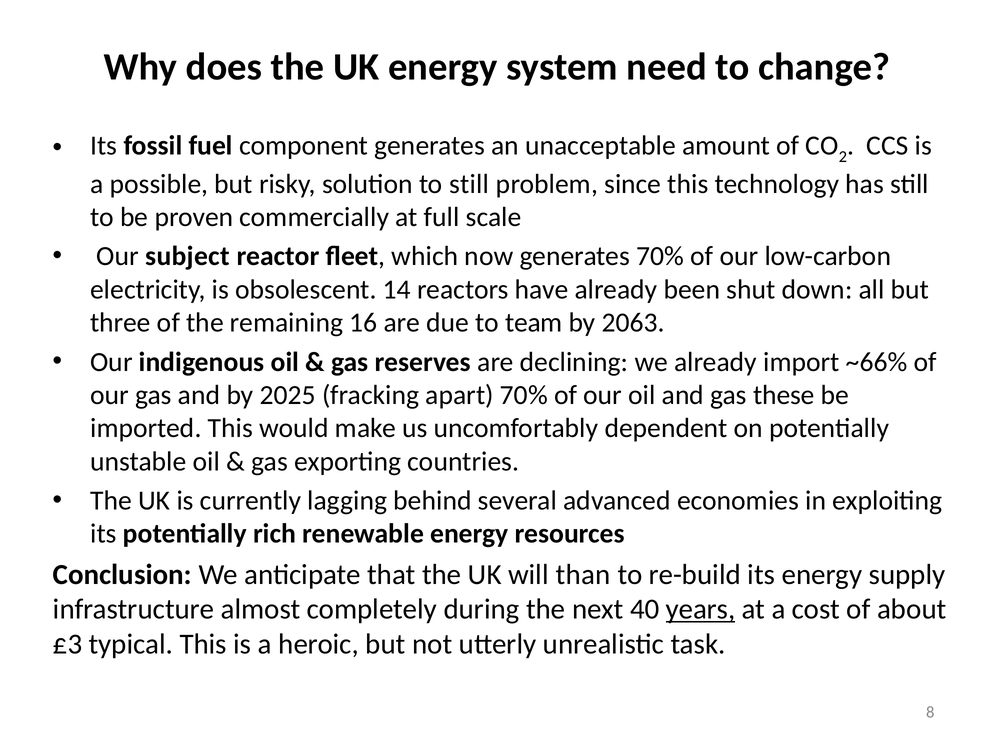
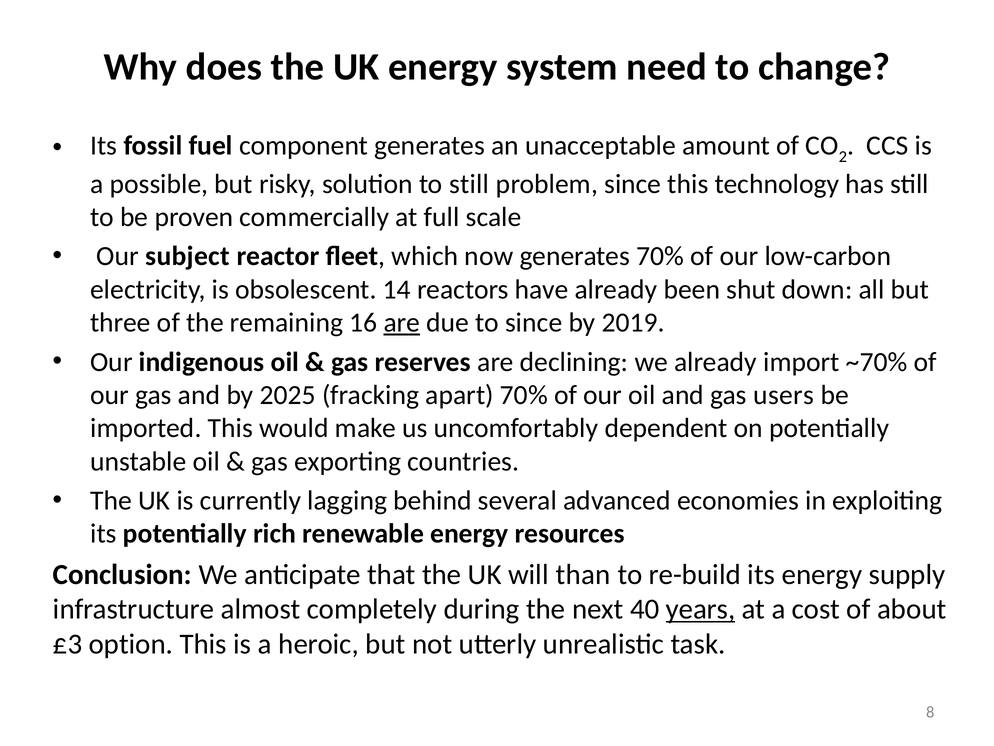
are underline: none -> present (402, 322)
to team: team -> since (534, 322)
2063: 2063 -> 2019 (633, 322)
~66%: ~66% -> ~70% (877, 362)
these: these -> users (784, 395)
typical: typical -> option (131, 644)
